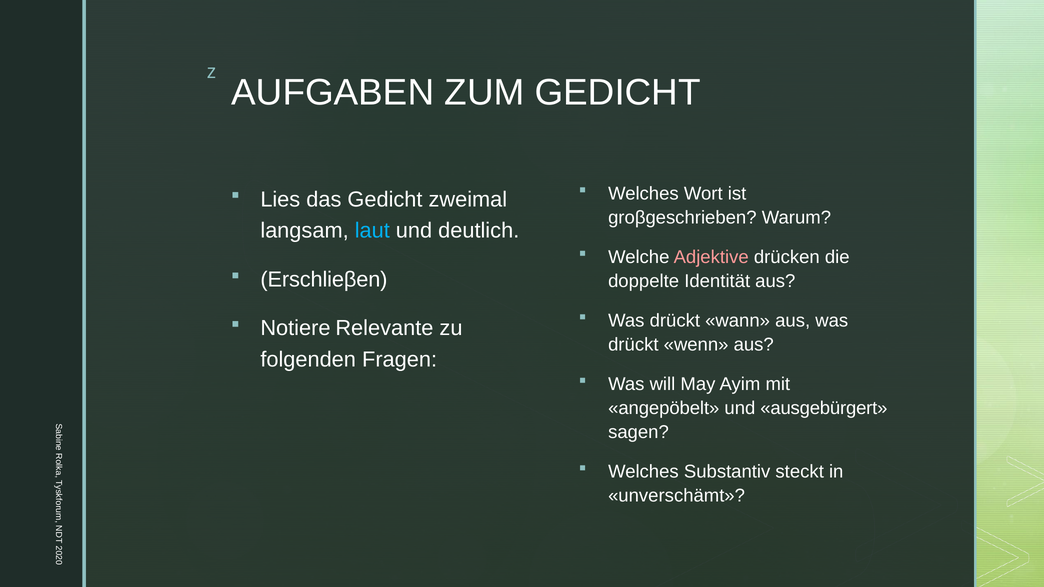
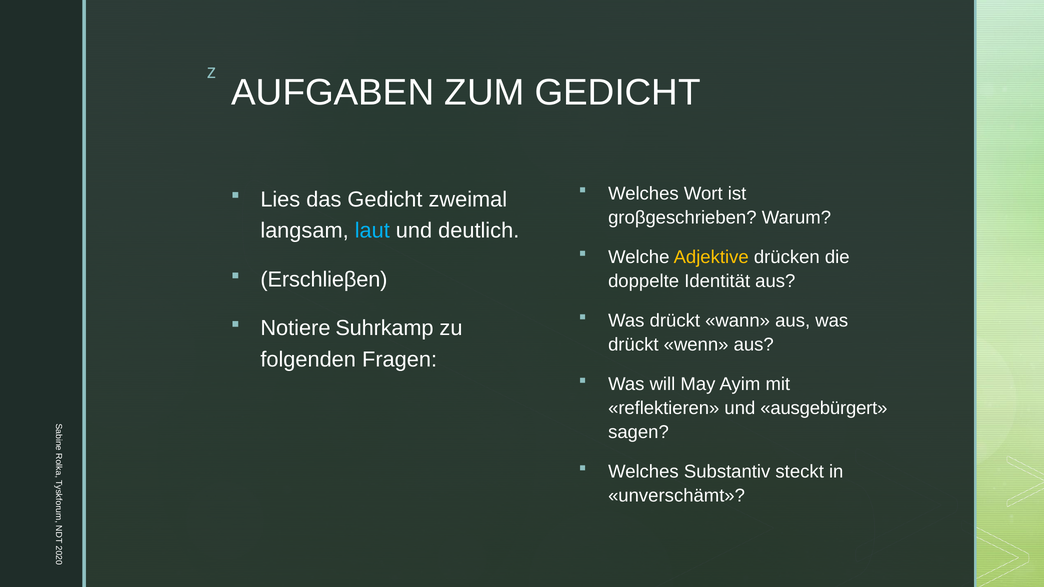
Adjektive colour: pink -> yellow (711, 257)
Relevante: Relevante -> Suhrkamp (384, 328)
angepöbelt: angepöbelt -> reflektieren (664, 408)
